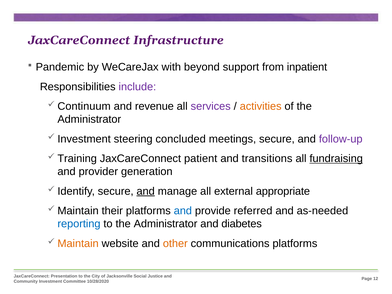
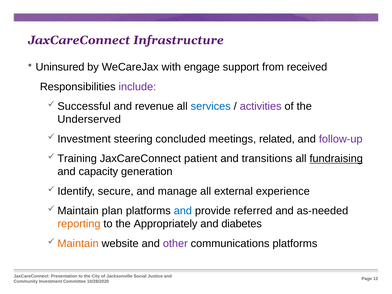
Pandemic: Pandemic -> Uninsured (60, 67)
beyond: beyond -> engage (202, 67)
inpatient: inpatient -> received (307, 67)
Continuum: Continuum -> Successful (84, 106)
services colour: purple -> blue (211, 106)
activities colour: orange -> purple (261, 106)
Administrator: Administrator -> Underserved (89, 119)
meetings secure: secure -> related (277, 139)
provider: provider -> capacity (98, 172)
and underline: present -> none (146, 191)
appropriate: appropriate -> experience (283, 191)
their: their -> plan (112, 211)
reporting colour: blue -> orange (79, 224)
to the Administrator: Administrator -> Appropriately (166, 224)
other colour: orange -> purple (175, 244)
